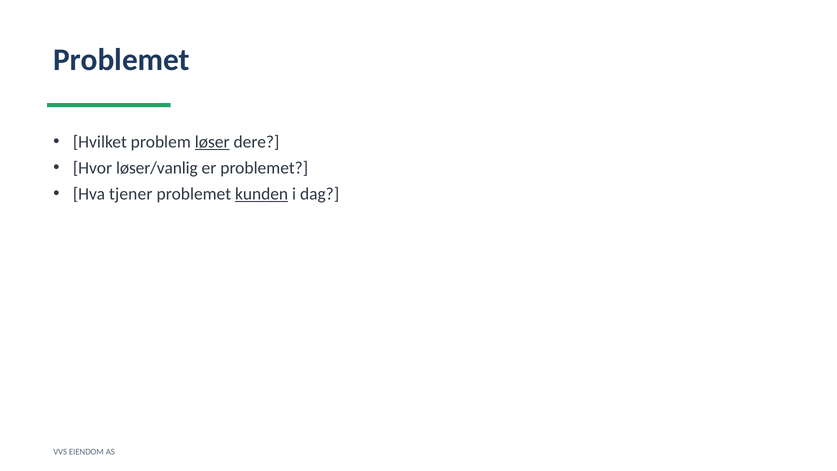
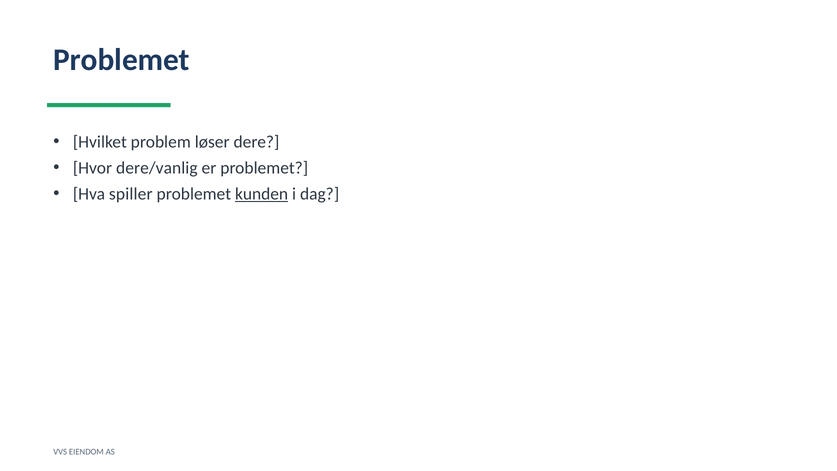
løser underline: present -> none (212, 142)
løser/vanlig: løser/vanlig -> dere/vanlig (157, 168)
tjener: tjener -> spiller (131, 194)
